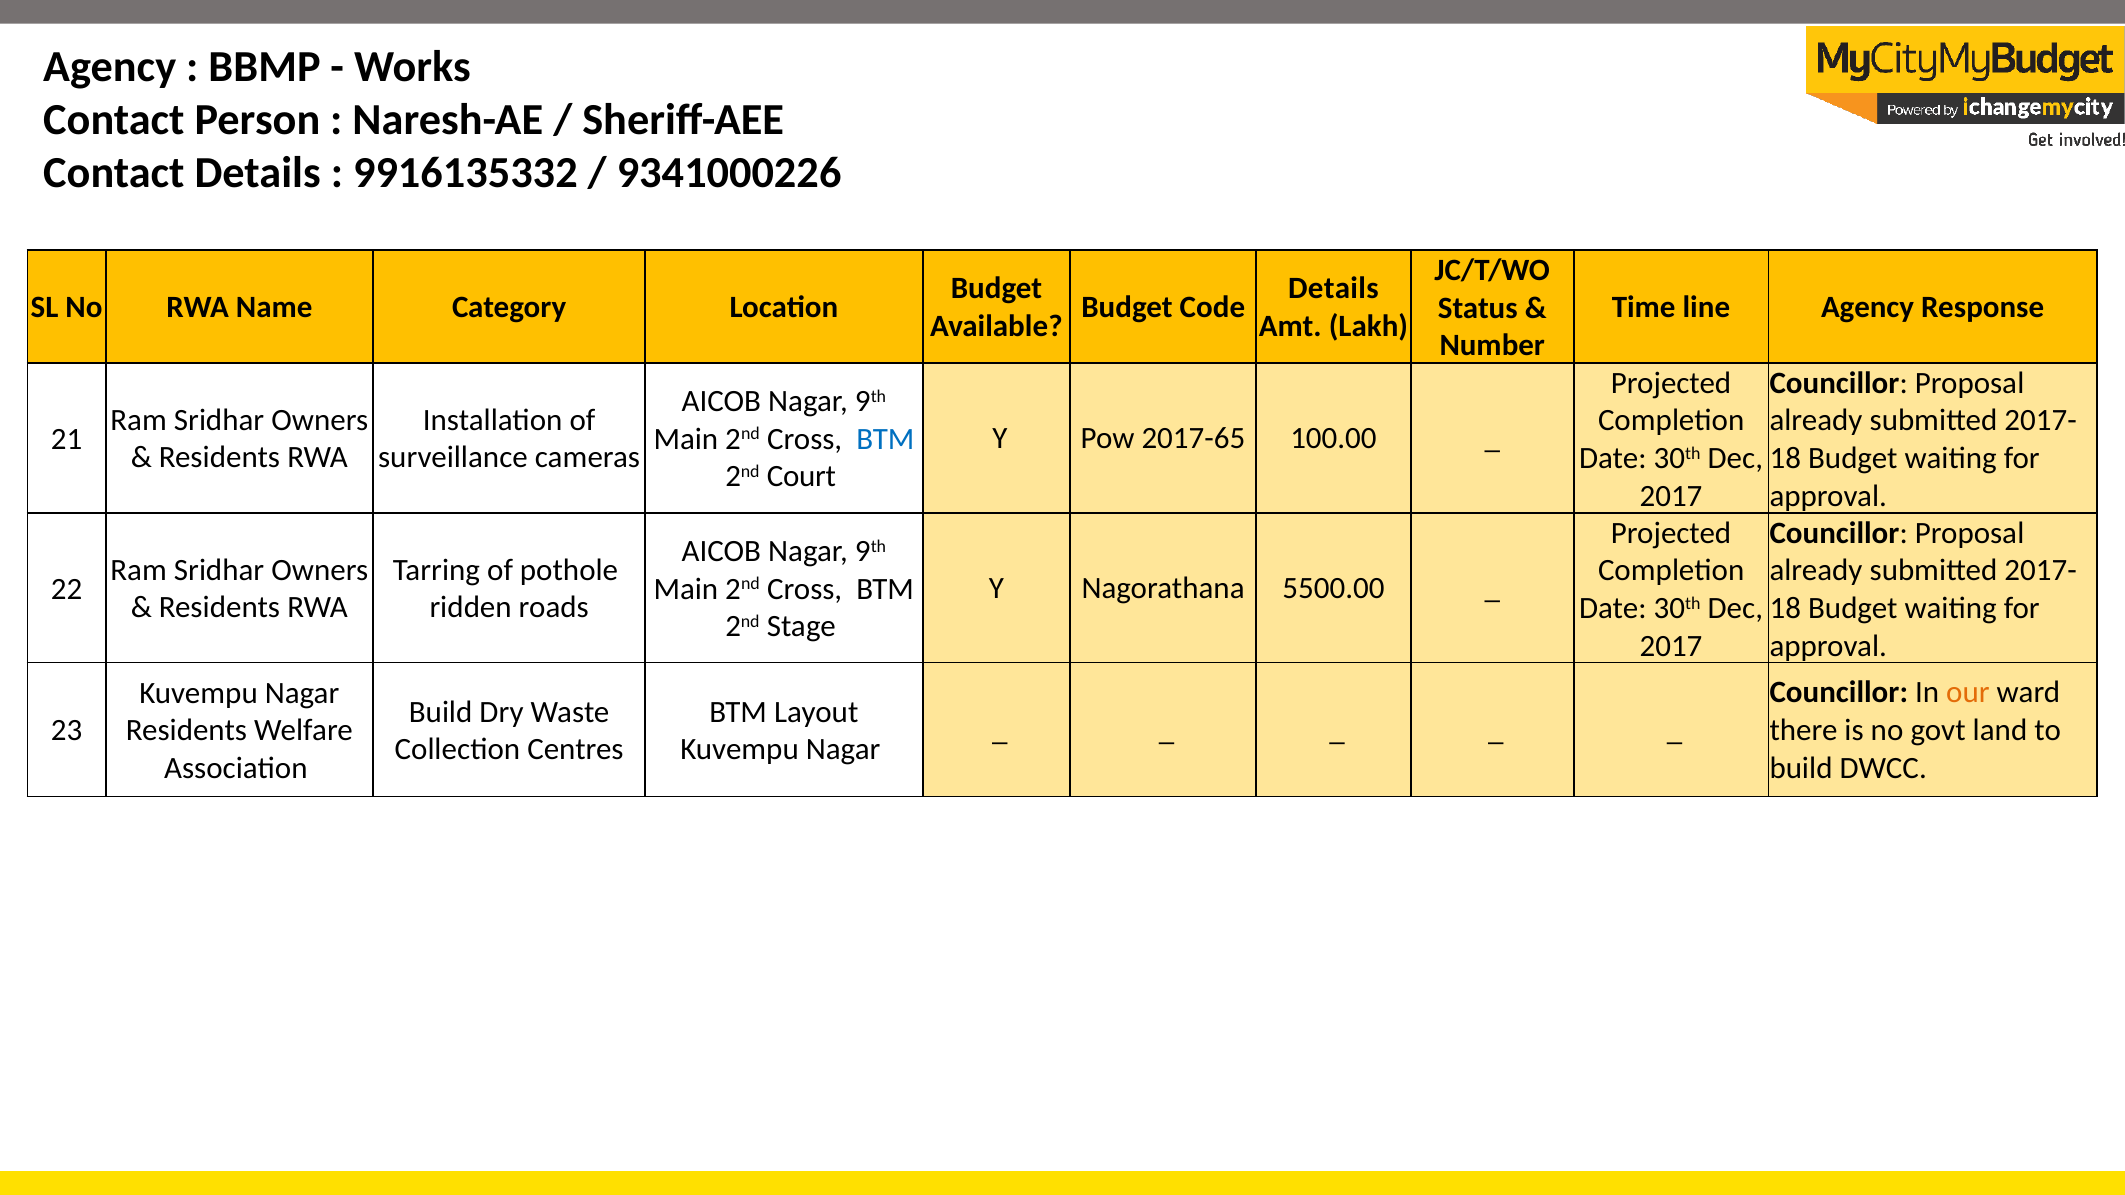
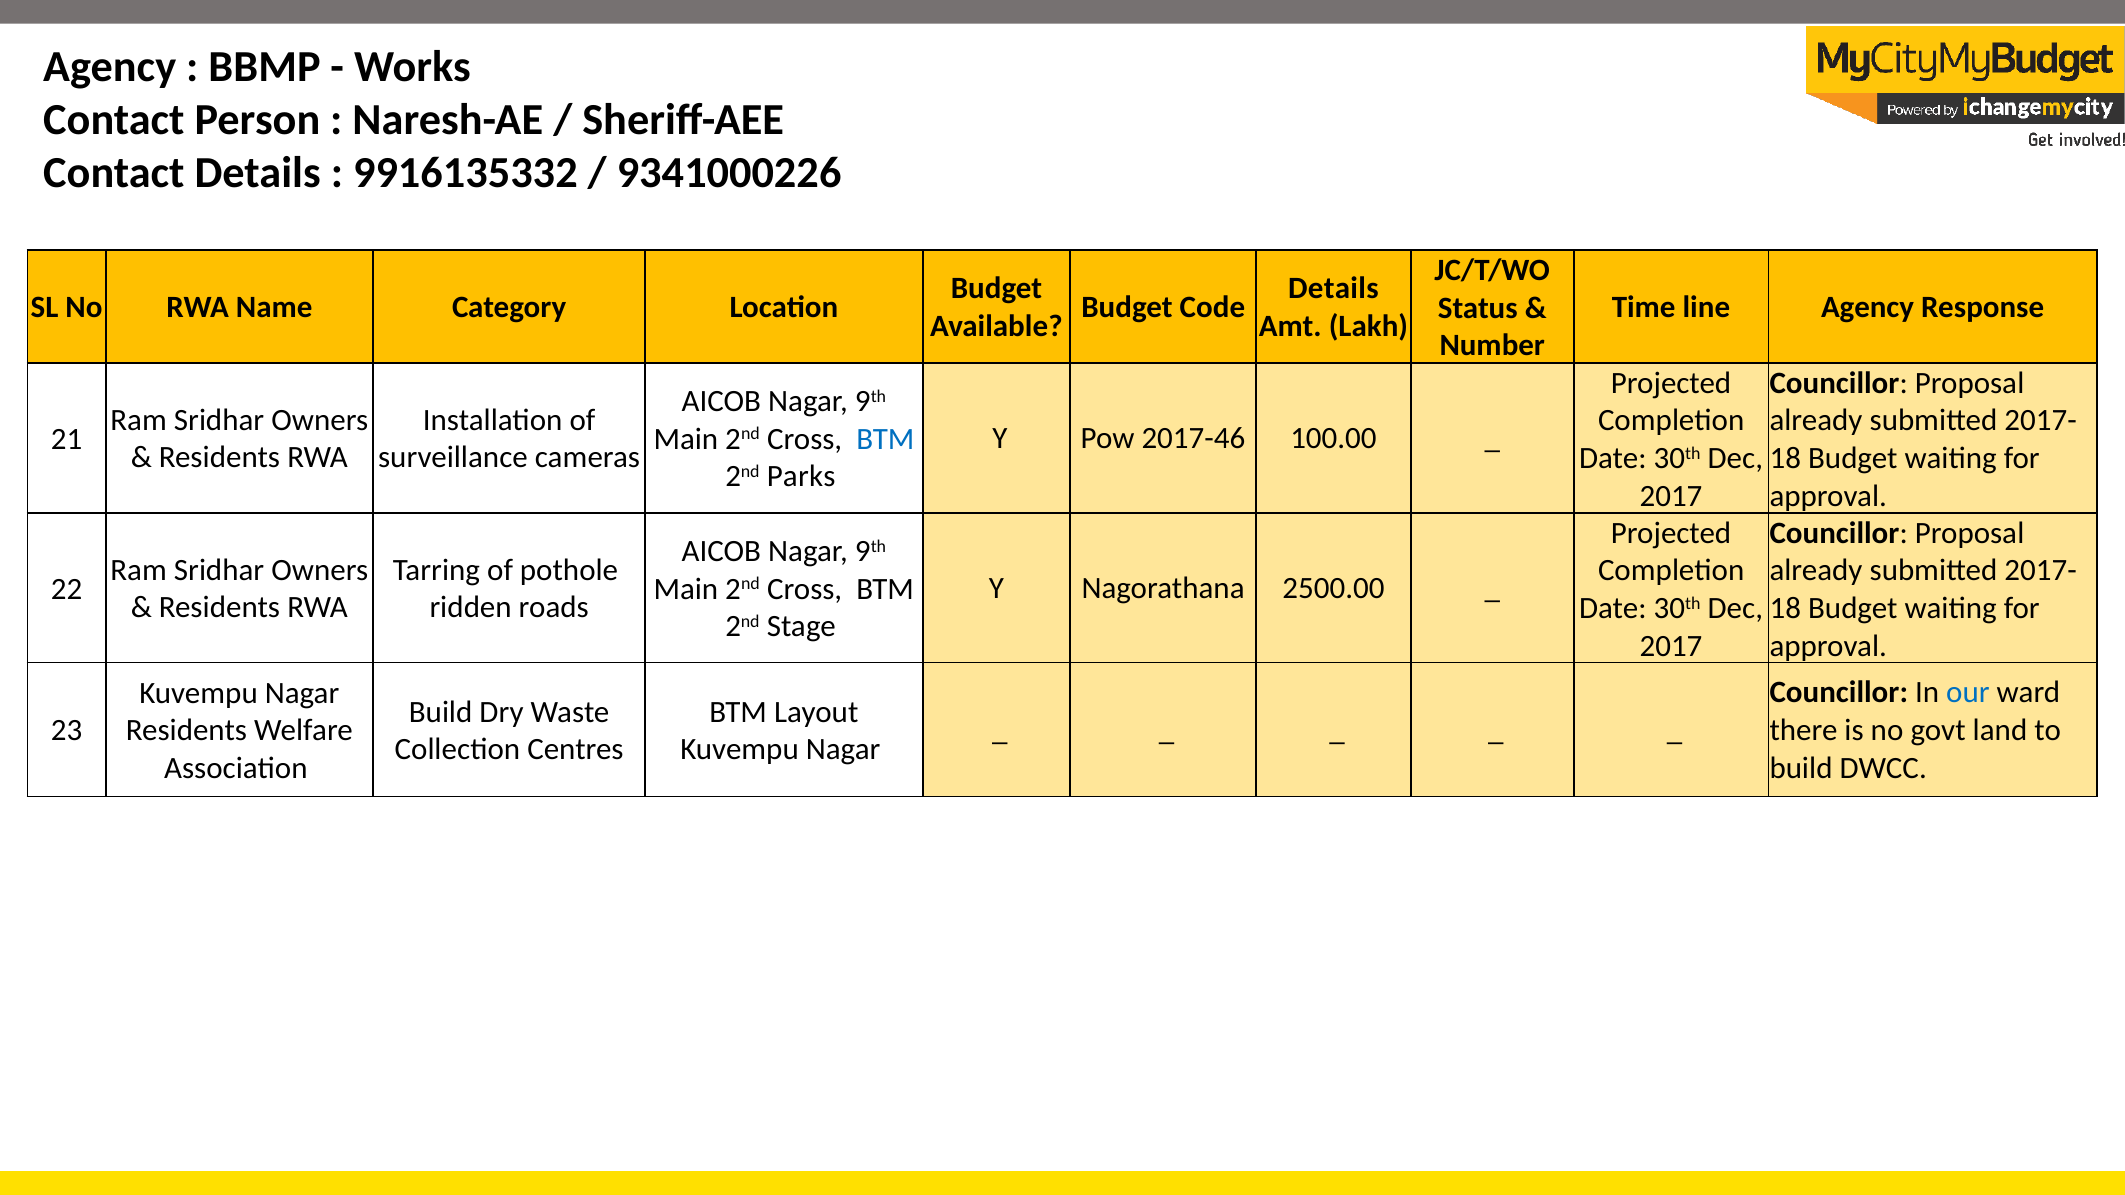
2017-65: 2017-65 -> 2017-46 (1193, 439)
Court: Court -> Parks (801, 477)
5500.00: 5500.00 -> 2500.00 (1334, 589)
our colour: orange -> blue (1968, 693)
